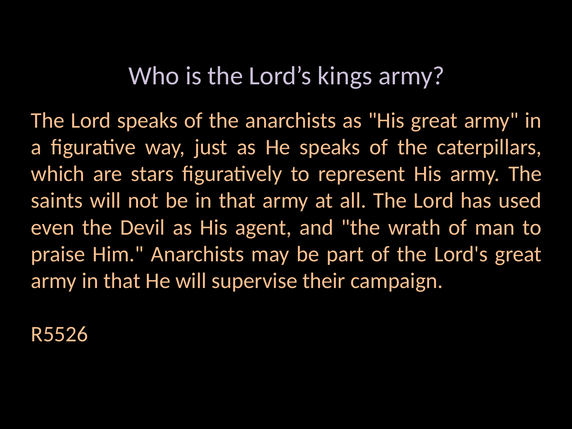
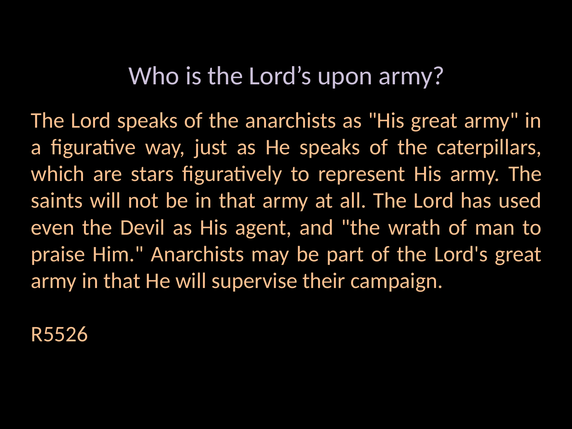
kings: kings -> upon (345, 76)
